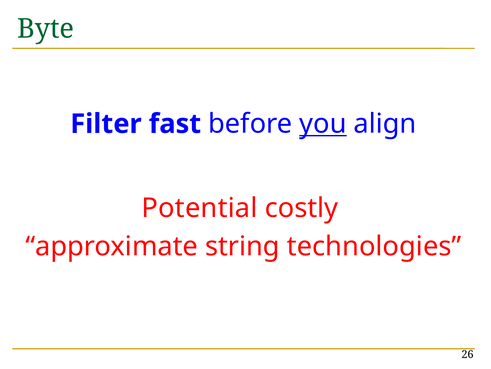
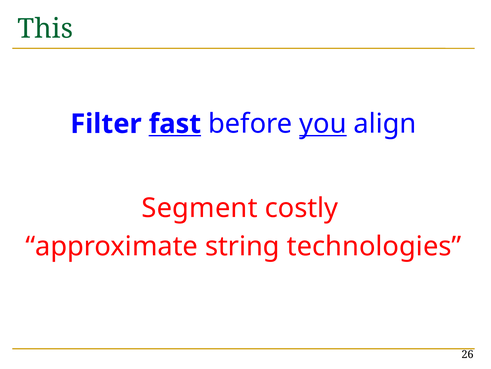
Byte: Byte -> This (45, 29)
fast underline: none -> present (175, 124)
Potential: Potential -> Segment (200, 208)
